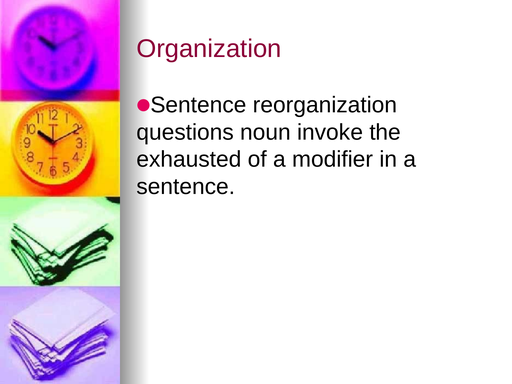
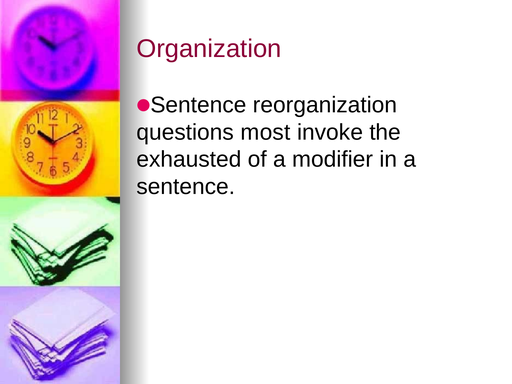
noun: noun -> most (265, 132)
